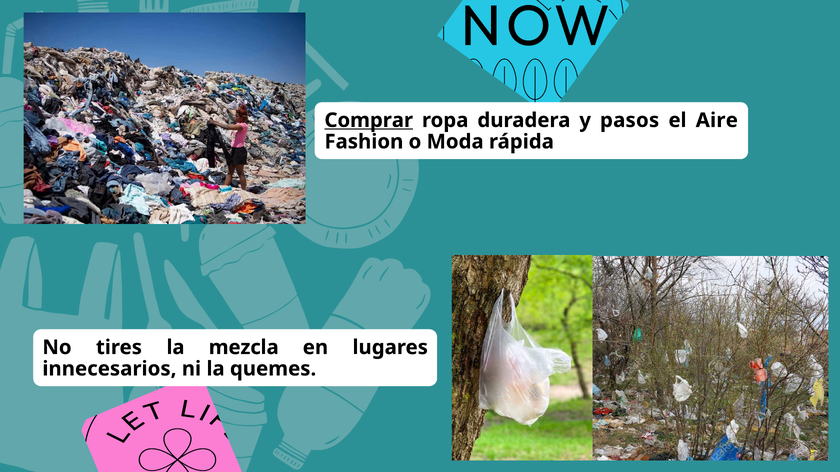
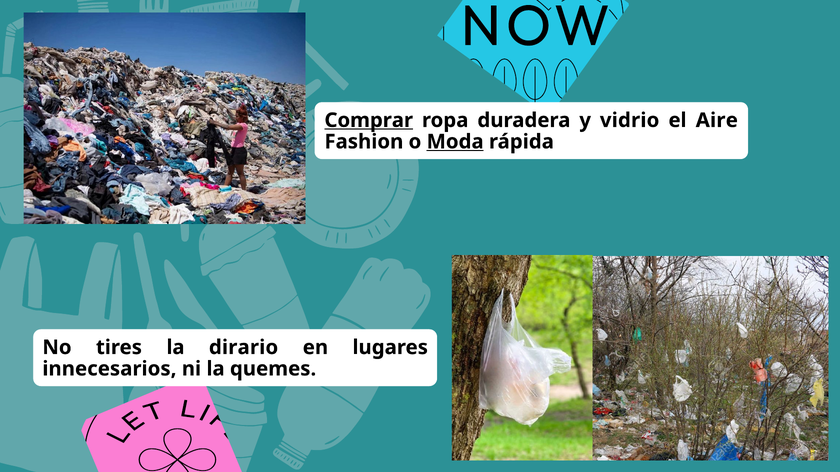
pasos: pasos -> vidrio (630, 120)
Moda underline: none -> present (455, 142)
mezcla: mezcla -> dirario (244, 348)
